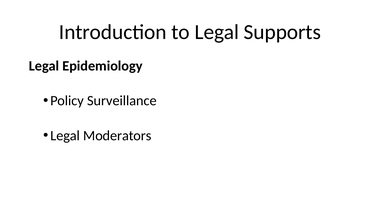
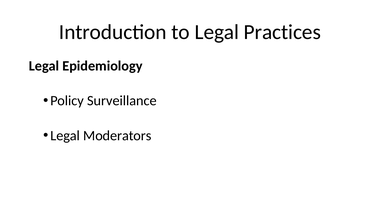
Supports: Supports -> Practices (282, 32)
